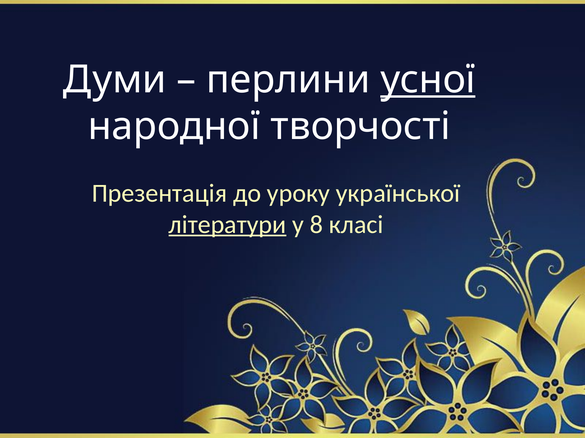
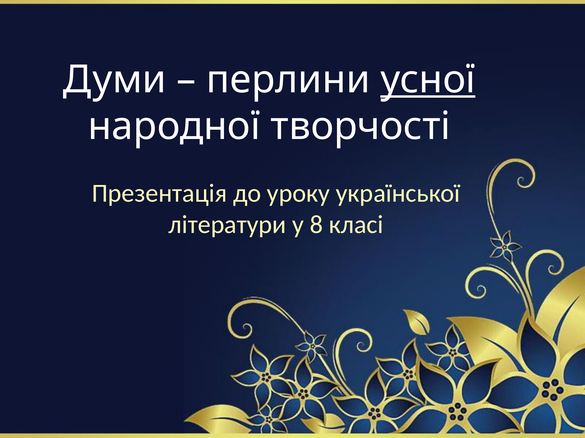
літератури underline: present -> none (227, 225)
